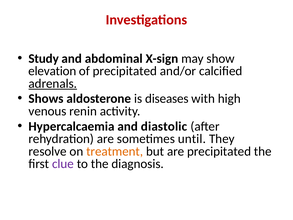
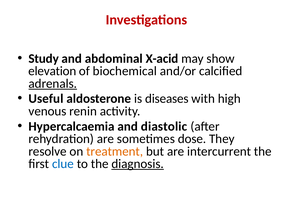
X-sign: X-sign -> X-acid (162, 58)
of precipitated: precipitated -> biochemical (125, 71)
Shows: Shows -> Useful (46, 99)
until: until -> dose (192, 139)
are precipitated: precipitated -> intercurrent (219, 151)
clue colour: purple -> blue (63, 164)
diagnosis underline: none -> present (138, 164)
